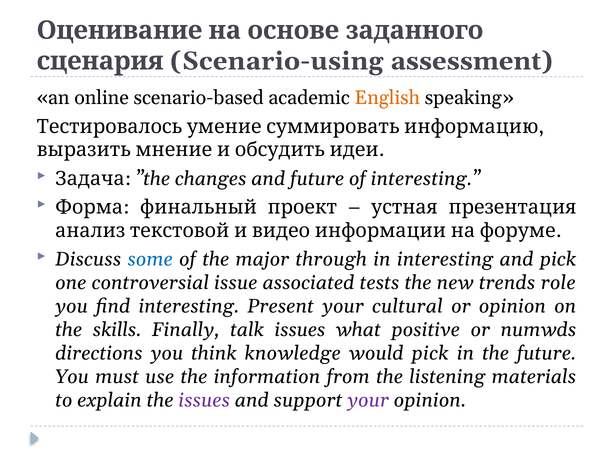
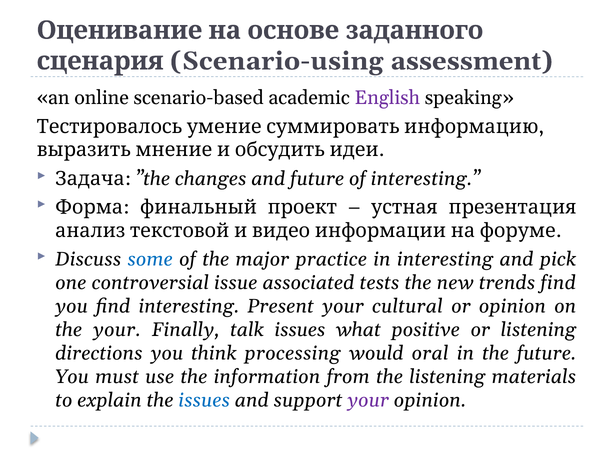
English colour: orange -> purple (387, 98)
through: through -> practice (331, 260)
trends role: role -> find (558, 283)
the skills: skills -> your (117, 330)
or numwds: numwds -> listening (538, 330)
knowledge: knowledge -> processing (293, 354)
would pick: pick -> oral (430, 354)
issues colour: purple -> blue (204, 401)
